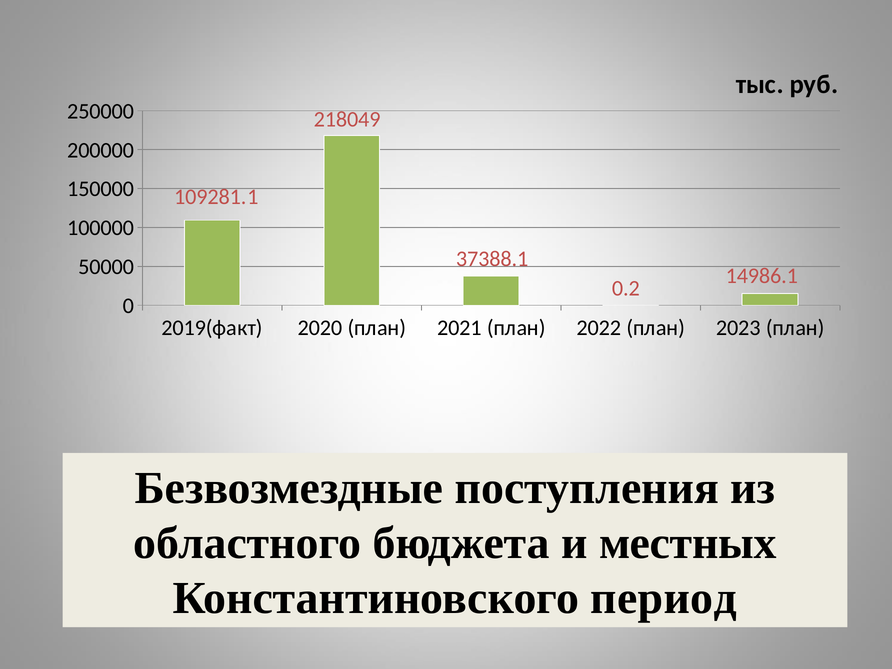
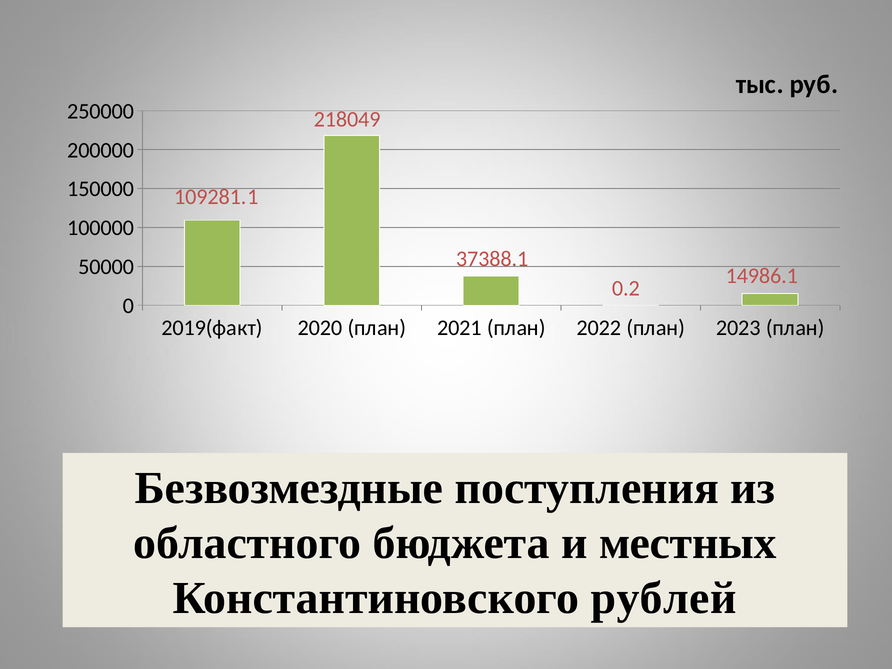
период: период -> рублей (664, 598)
